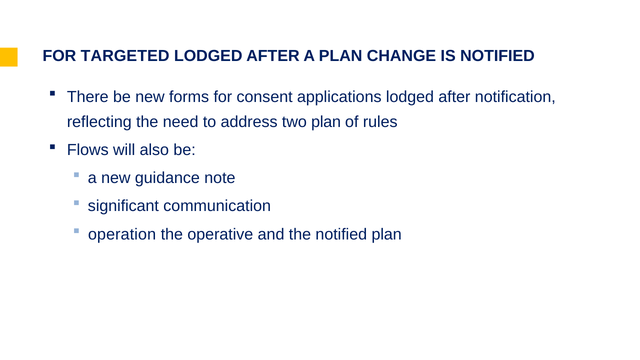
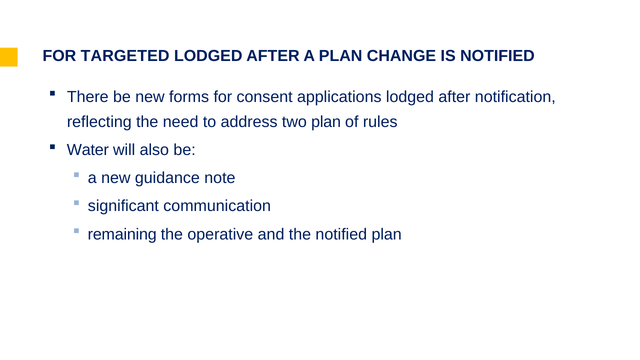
Flows: Flows -> Water (88, 150)
operation: operation -> remaining (122, 234)
